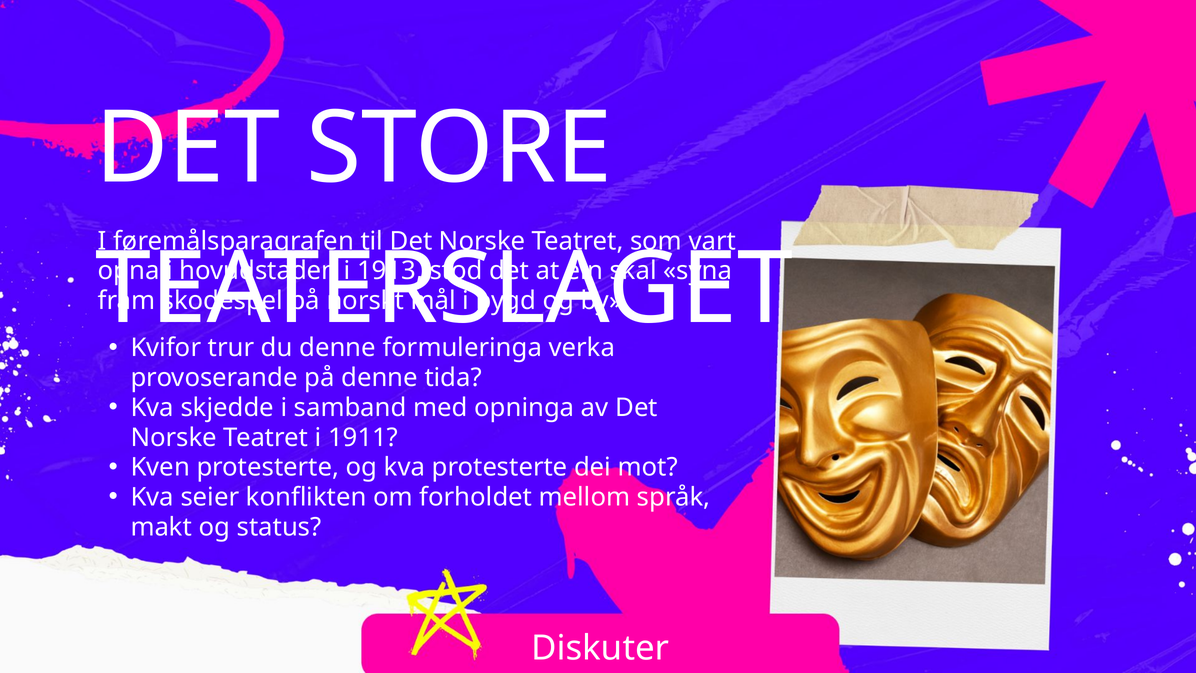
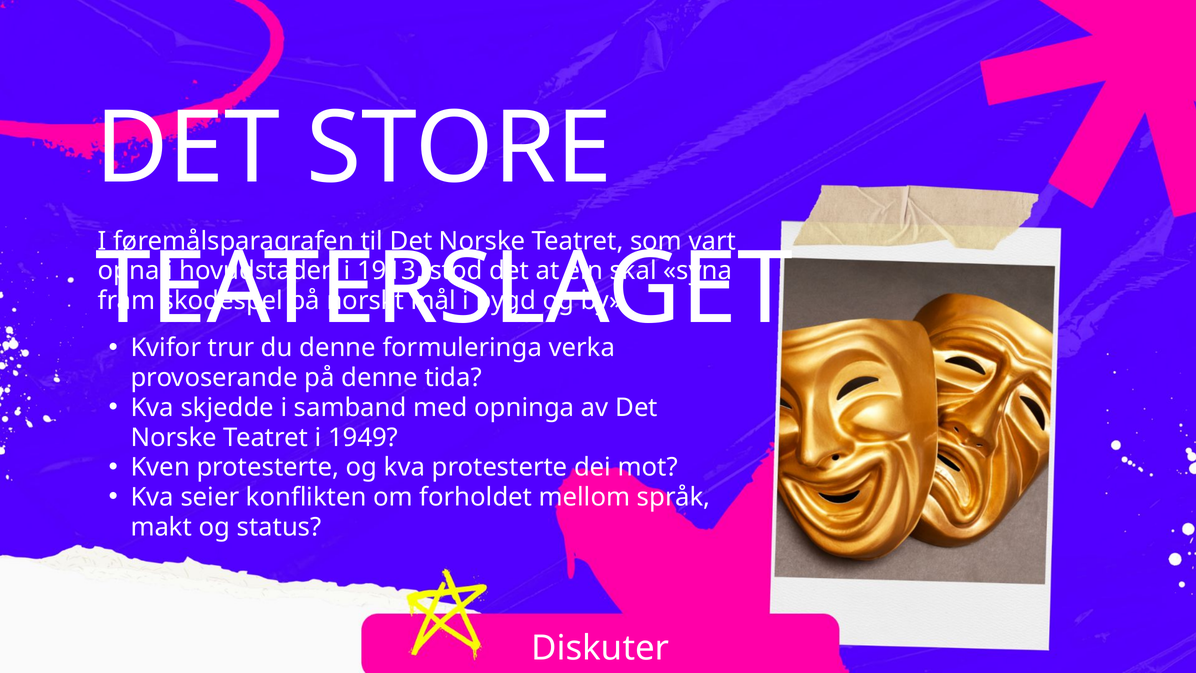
1911: 1911 -> 1949 (363, 437)
